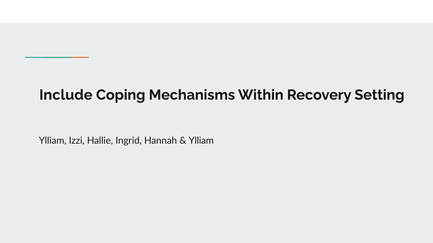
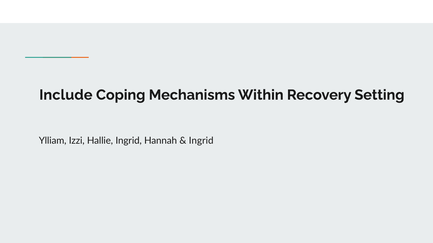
Ylliam: Ylliam -> Ingrid (201, 141)
